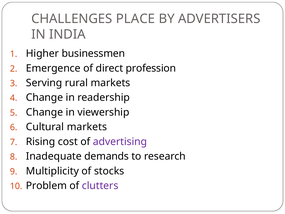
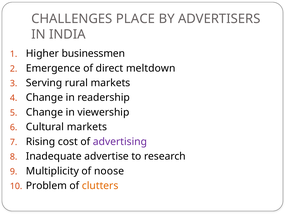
profession: profession -> meltdown (151, 68)
demands: demands -> advertise (107, 156)
stocks: stocks -> noose (109, 171)
clutters colour: purple -> orange (100, 186)
